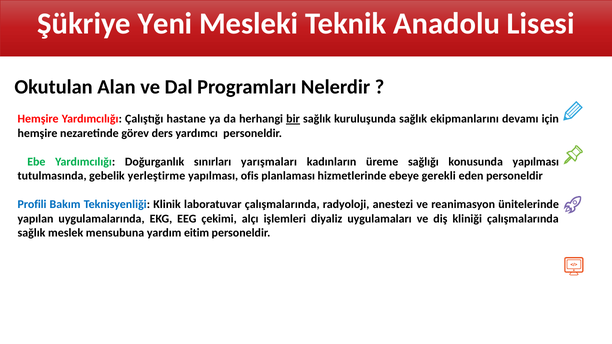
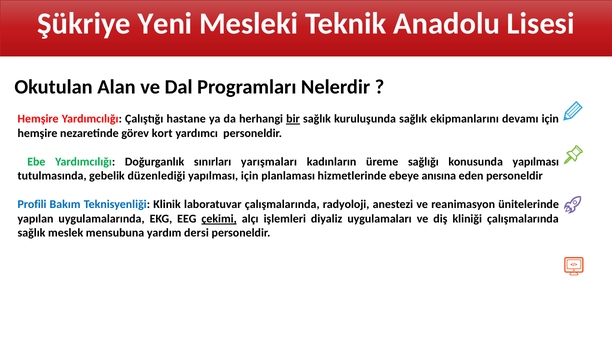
ders: ders -> kort (162, 133)
yerleştirme: yerleştirme -> düzenlediği (156, 176)
yapılması ofis: ofis -> için (250, 176)
gerekli: gerekli -> anısına (439, 176)
çekimi underline: none -> present (219, 219)
eitim: eitim -> dersi (196, 233)
